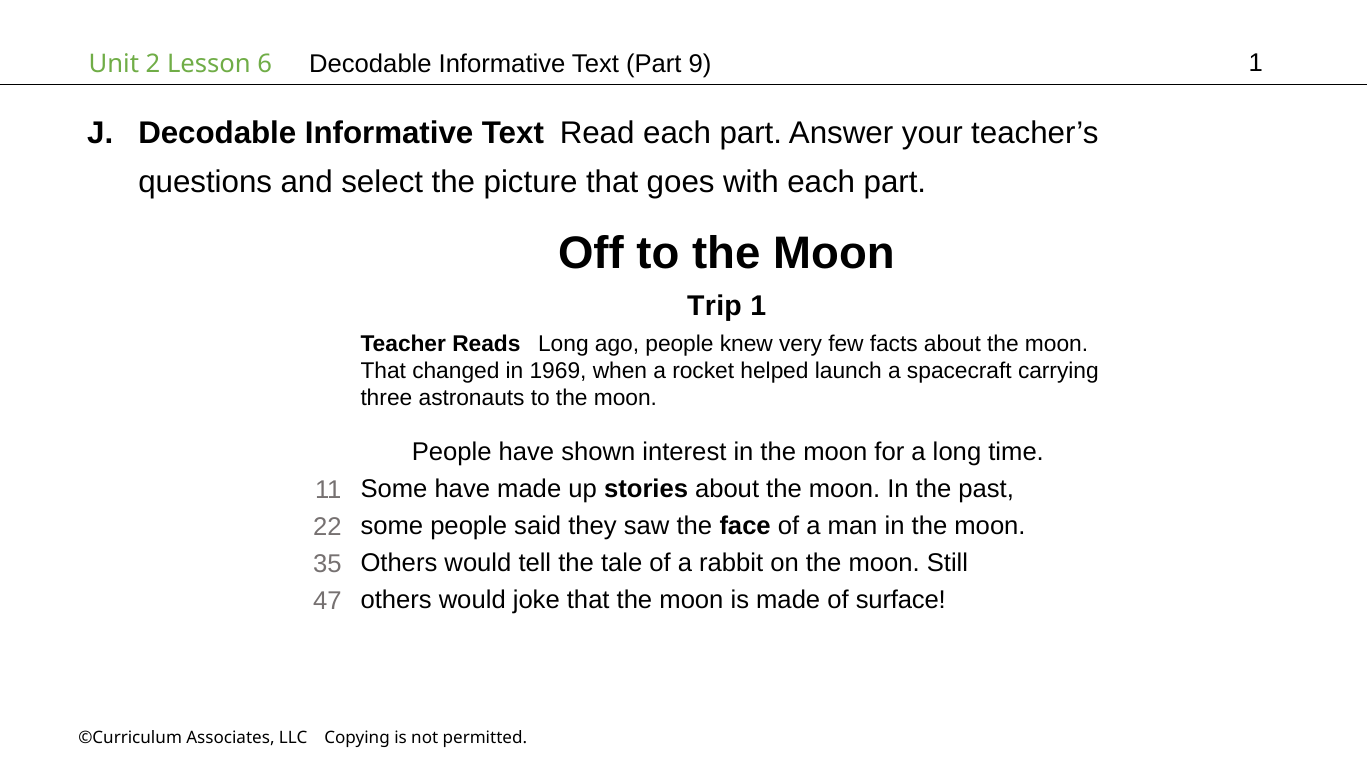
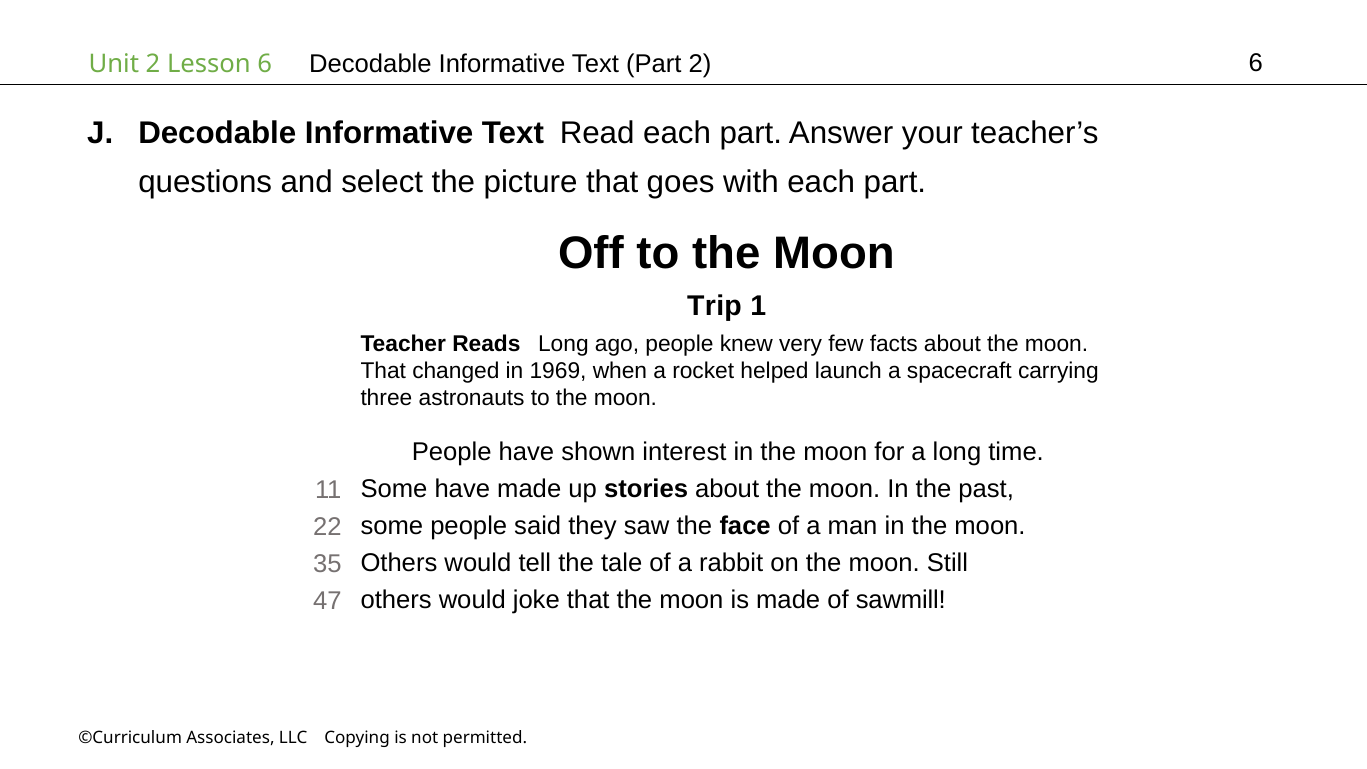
Part 9: 9 -> 2 (700, 64)
1: 1 -> 6 (1256, 63)
surface: surface -> sawmill (901, 600)
